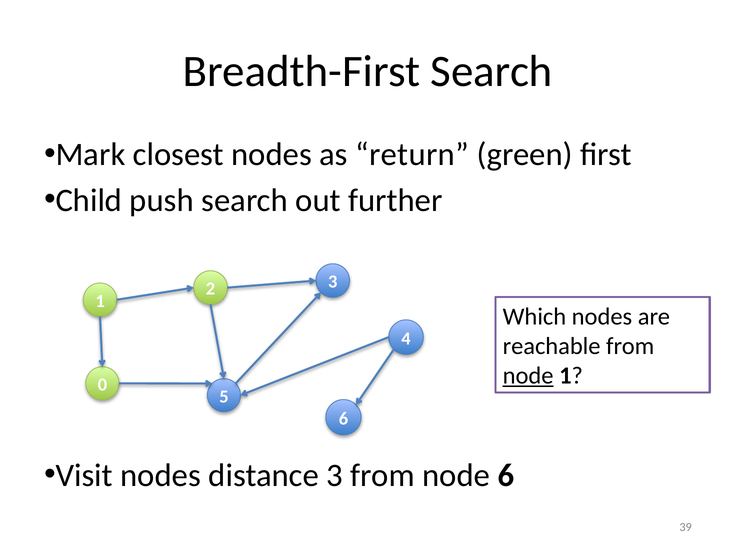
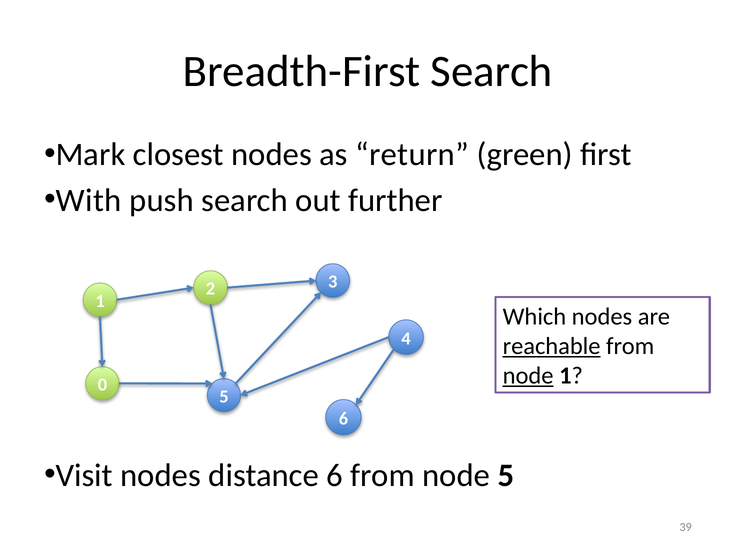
Child: Child -> With (89, 200)
reachable underline: none -> present (552, 346)
distance 3: 3 -> 6 (335, 475)
node 6: 6 -> 5 (506, 475)
